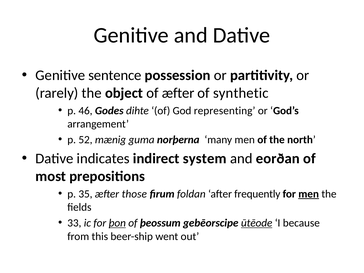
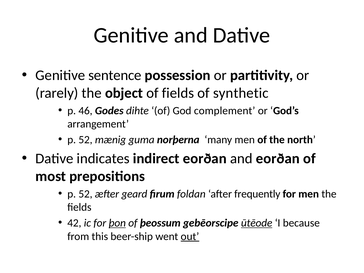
of æfter: æfter -> fields (178, 93)
representing: representing -> complement (225, 111)
indirect system: system -> eorðan (205, 159)
35: 35 -> 52 (85, 194)
those: those -> geard (134, 194)
men underline: present -> none (309, 194)
33: 33 -> 42 (74, 223)
out underline: none -> present (190, 236)
